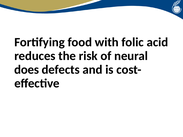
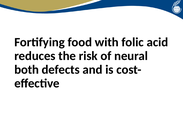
does: does -> both (27, 70)
